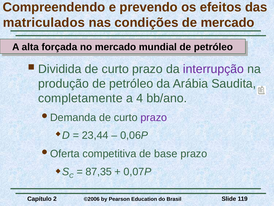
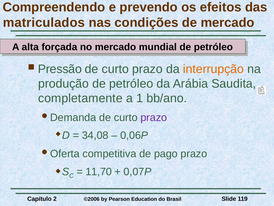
Dividida: Dividida -> Pressão (60, 69)
interrupção colour: purple -> orange (213, 69)
4: 4 -> 1 (140, 98)
23,44: 23,44 -> 34,08 (95, 135)
base: base -> pago (166, 153)
87,35: 87,35 -> 11,70 (99, 171)
